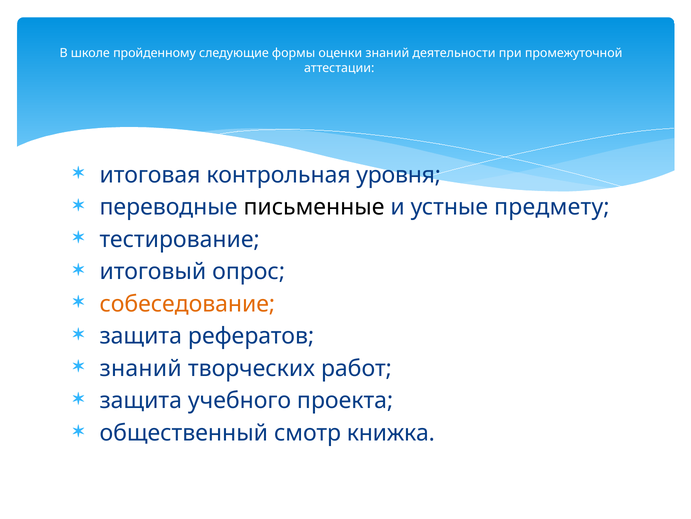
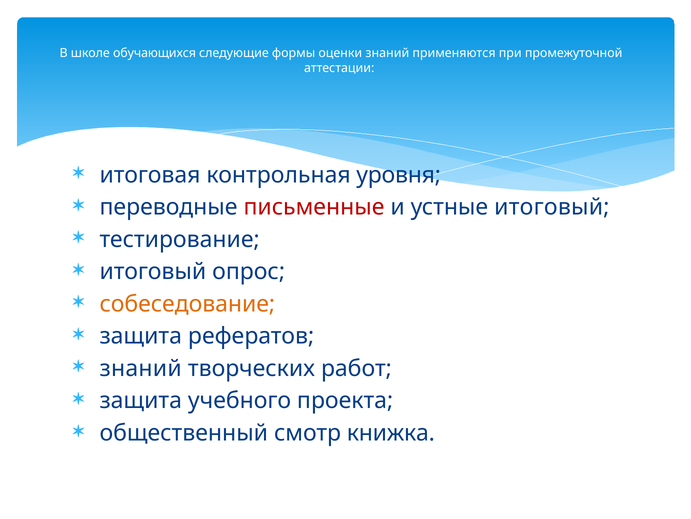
пройденному: пройденному -> обучающихся (155, 53)
деятельности: деятельности -> применяются (454, 53)
письменные colour: black -> red (314, 207)
устные предмету: предмету -> итоговый (552, 207)
